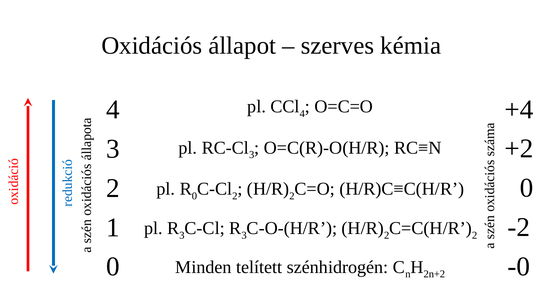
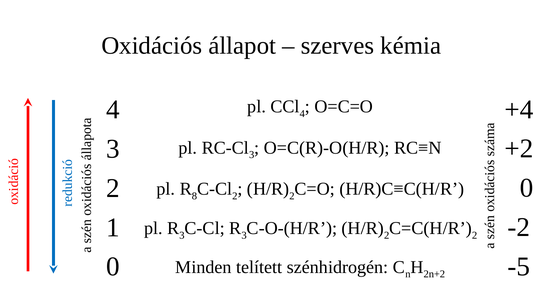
0: 0 -> 8 (194, 196)
-0: -0 -> -5 (519, 267)
